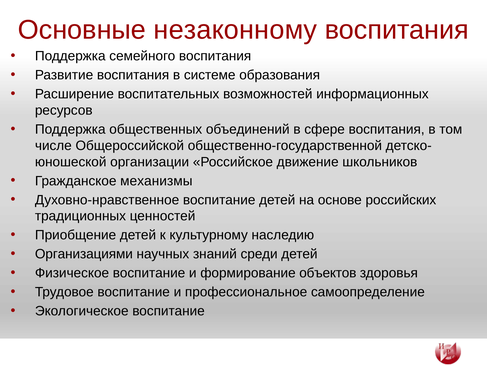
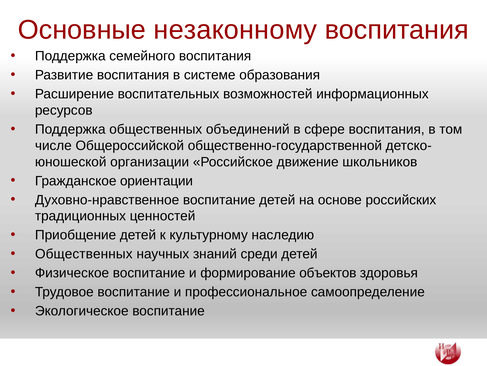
механизмы: механизмы -> ориентации (156, 181)
Организациями: Организациями -> Общественных (84, 254)
